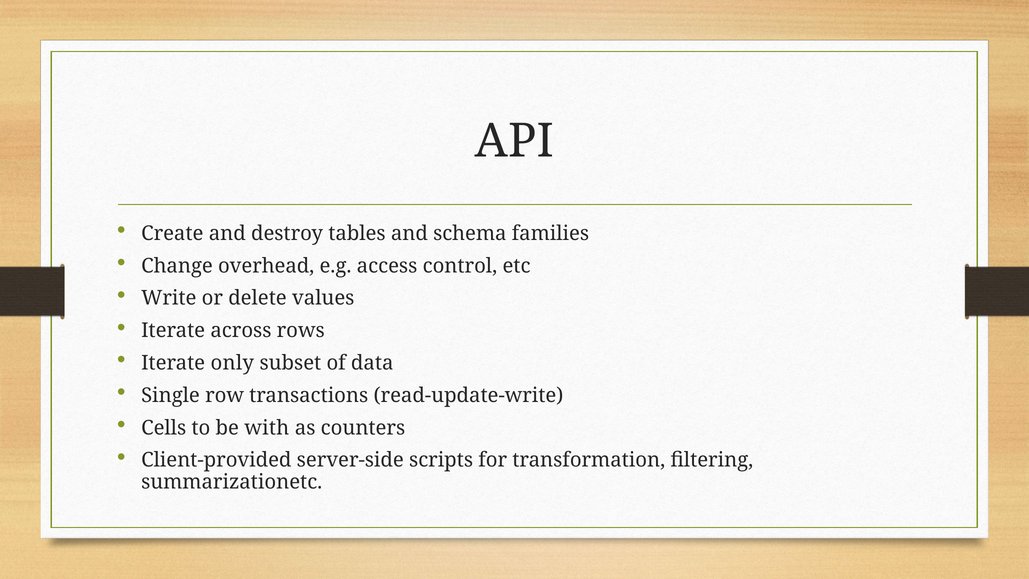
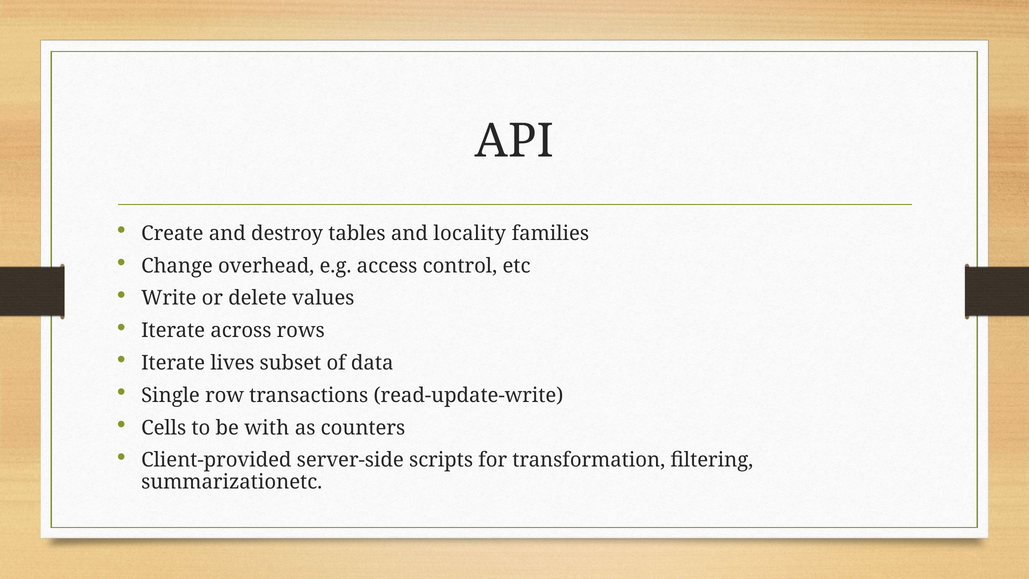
schema: schema -> locality (470, 233)
only: only -> lives (232, 363)
